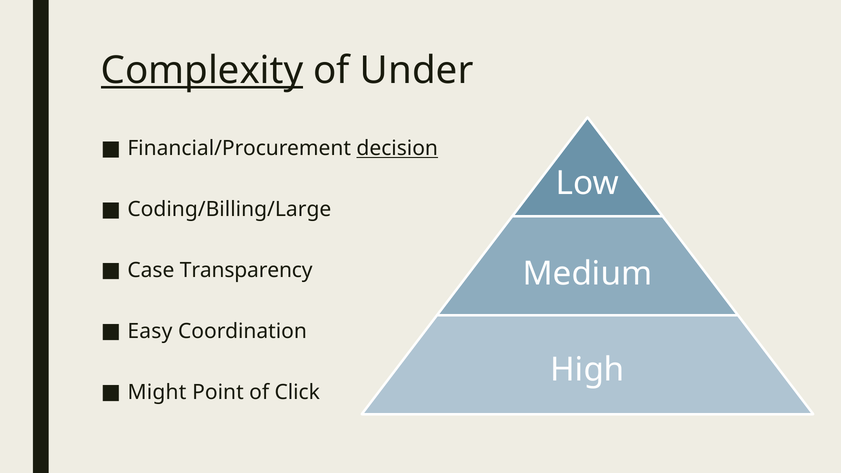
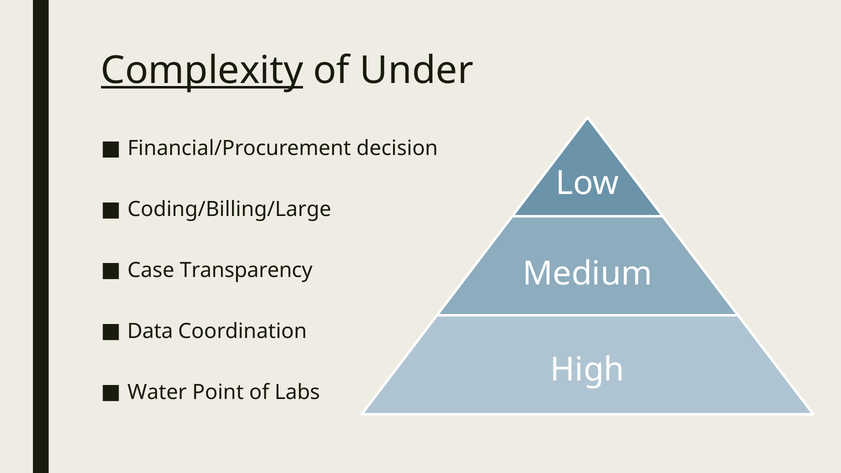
decision underline: present -> none (397, 148)
Easy: Easy -> Data (150, 331)
Might: Might -> Water (157, 392)
Click: Click -> Labs (297, 392)
